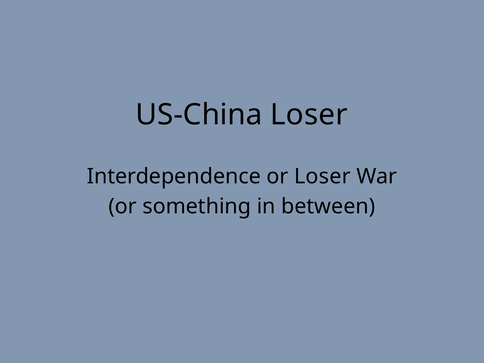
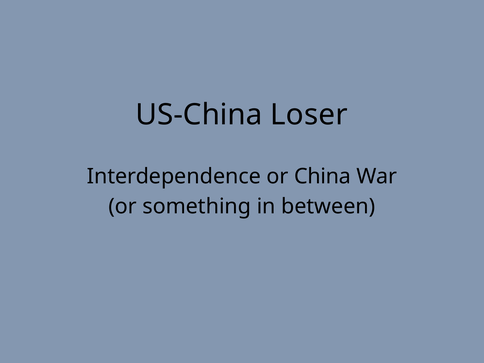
or Loser: Loser -> China (323, 176)
